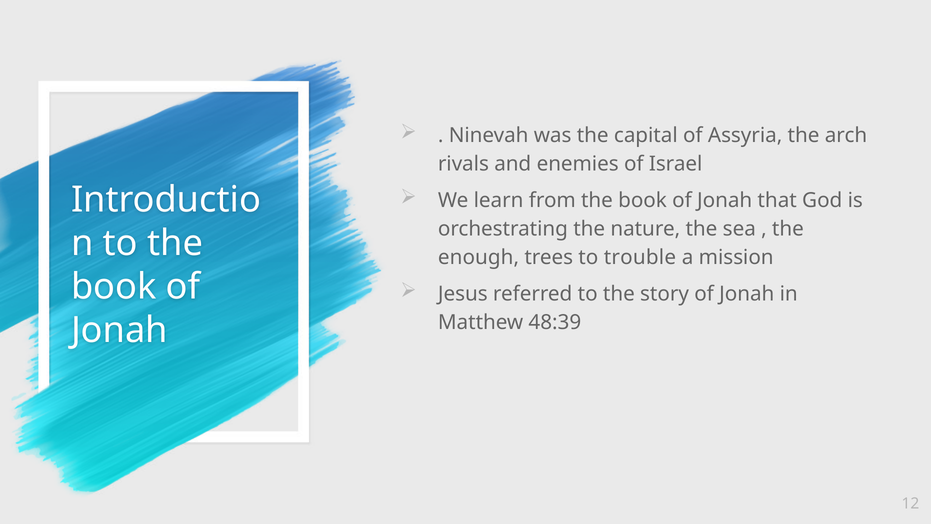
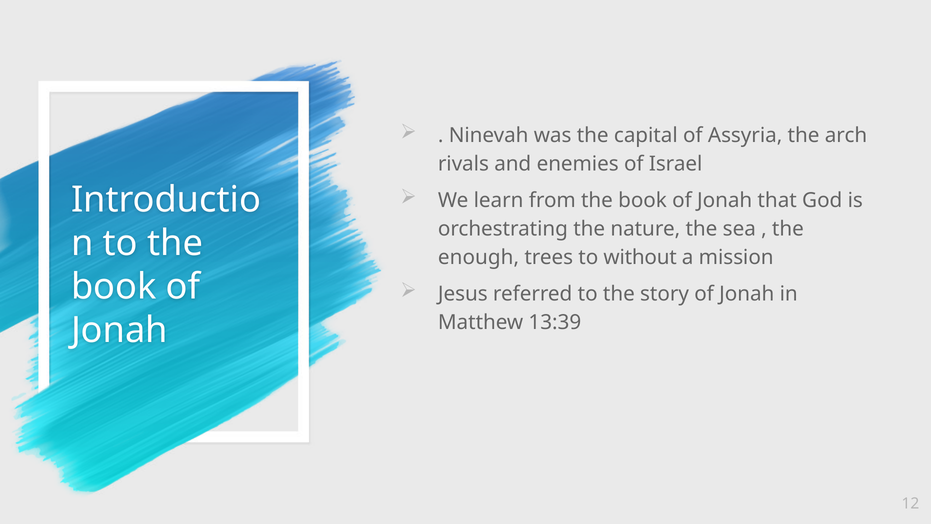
trouble: trouble -> without (640, 257)
48:39: 48:39 -> 13:39 (555, 322)
